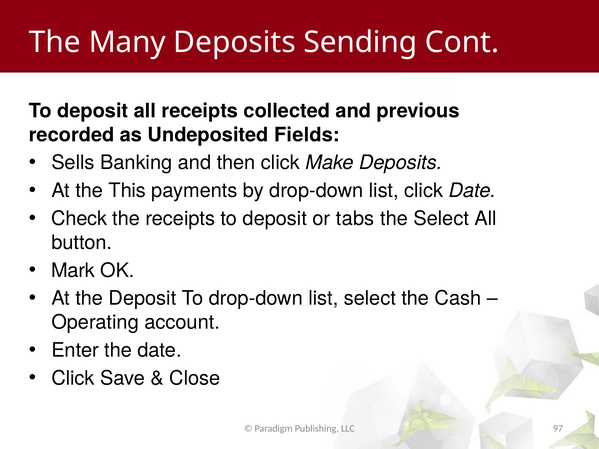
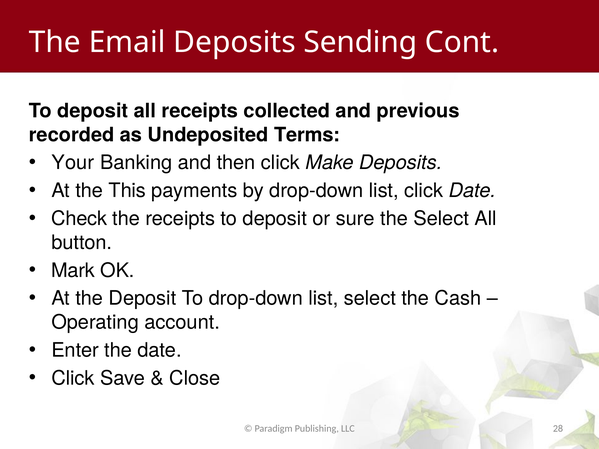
Many: Many -> Email (127, 42)
Fields: Fields -> Terms (307, 135)
Sells: Sells -> Your (73, 163)
tabs: tabs -> sure (355, 219)
97: 97 -> 28 (558, 429)
